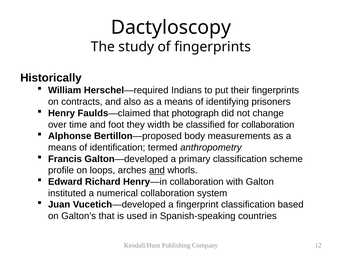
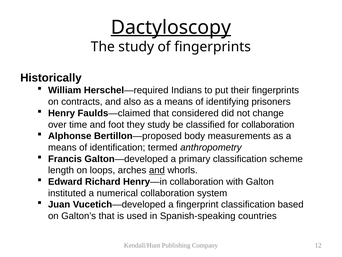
Dactyloscopy underline: none -> present (171, 27)
photograph: photograph -> considered (195, 113)
they width: width -> study (159, 124)
profile: profile -> length (61, 170)
